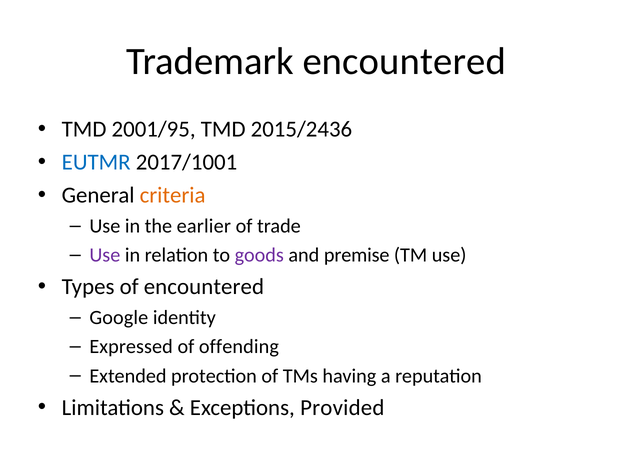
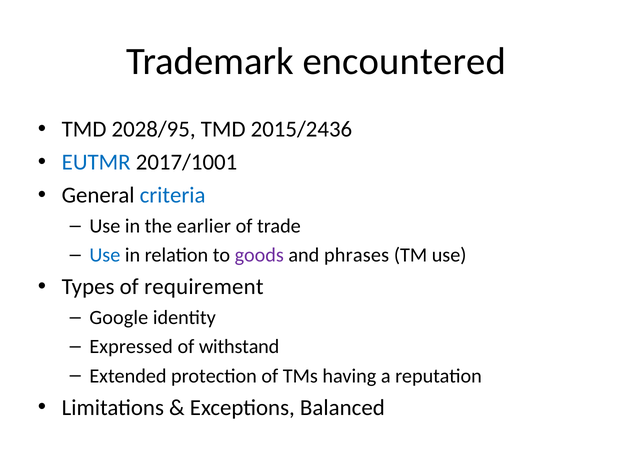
2001/95: 2001/95 -> 2028/95 (154, 129)
criteria colour: orange -> blue (173, 195)
Use colour: purple -> blue (105, 255)
premise: premise -> phrases (357, 255)
of encountered: encountered -> requirement (204, 287)
offending: offending -> withstand (239, 347)
Provided: Provided -> Balanced (342, 407)
